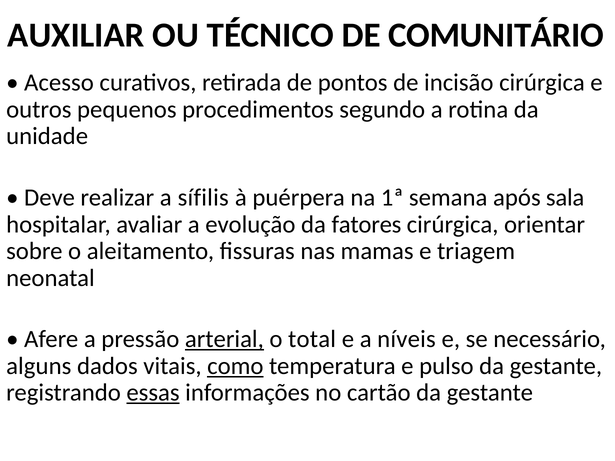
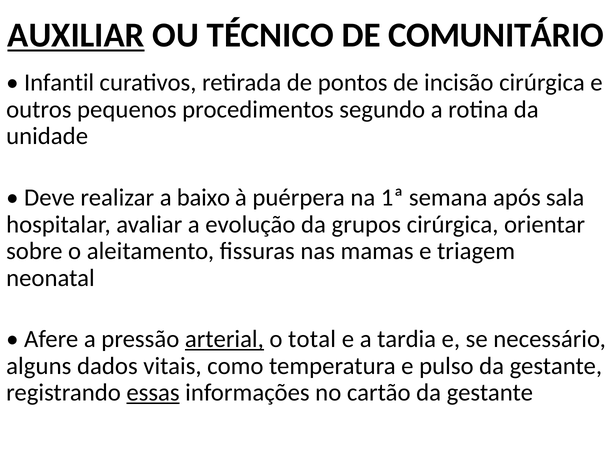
AUXILIAR underline: none -> present (76, 35)
Acesso: Acesso -> Infantil (59, 83)
sífilis: sífilis -> baixo (203, 198)
fatores: fatores -> grupos (366, 224)
níveis: níveis -> tardia (407, 339)
como underline: present -> none (235, 366)
